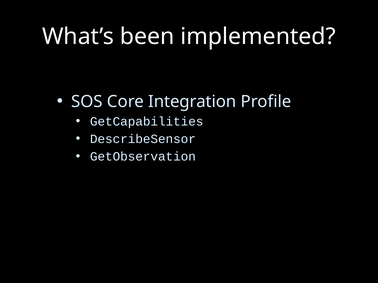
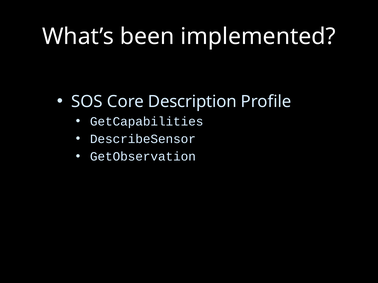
Integration: Integration -> Description (192, 102)
